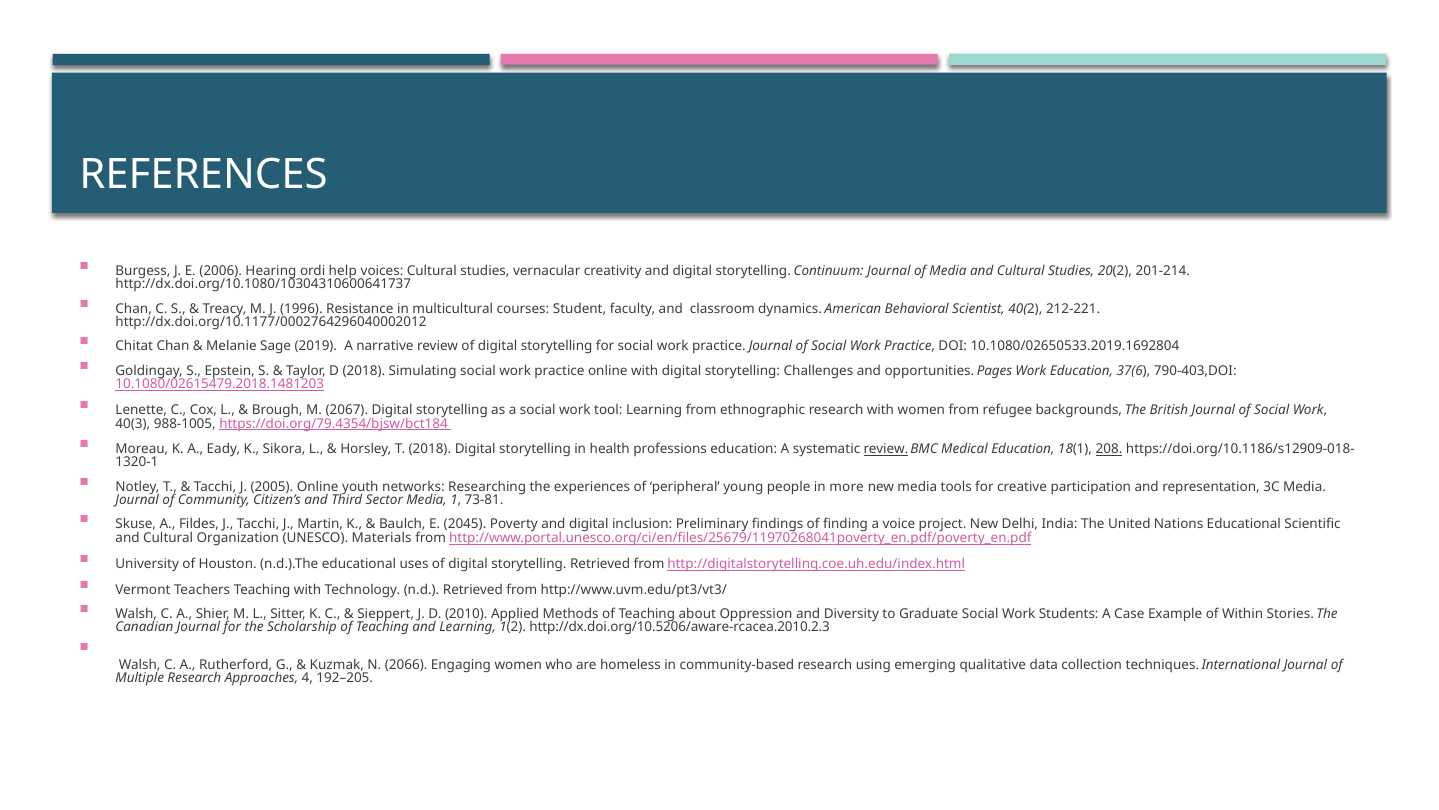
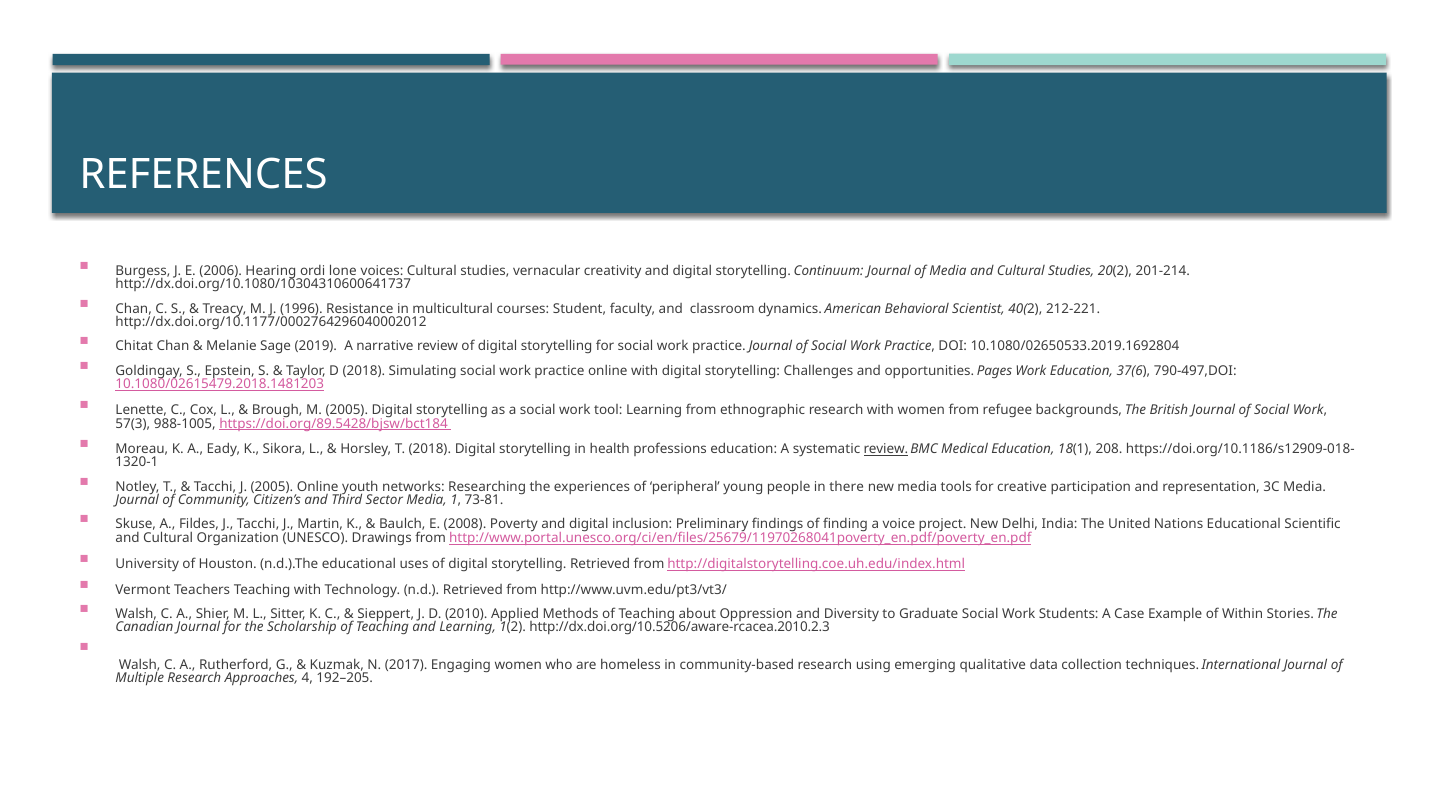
help: help -> lone (343, 271)
790-403,DOI: 790-403,DOI -> 790-497,DOI (1195, 371)
M 2067: 2067 -> 2005 (347, 410)
40(3: 40(3 -> 57(3 (133, 423)
https://doi.org/79.4354/bjsw/bct184: https://doi.org/79.4354/bjsw/bct184 -> https://doi.org/89.5428/bjsw/bct184 (334, 423)
208 underline: present -> none (1109, 449)
more: more -> there (847, 487)
2045: 2045 -> 2008 (465, 524)
Materials: Materials -> Drawings (382, 537)
2066: 2066 -> 2017 (406, 664)
